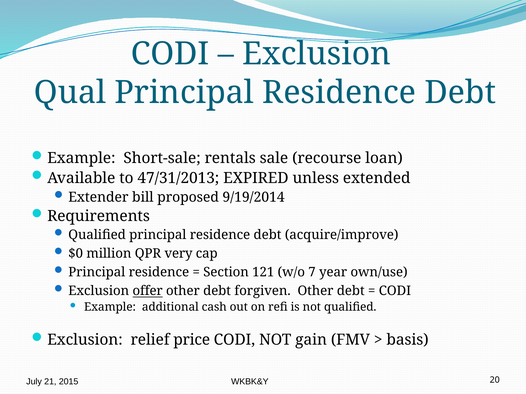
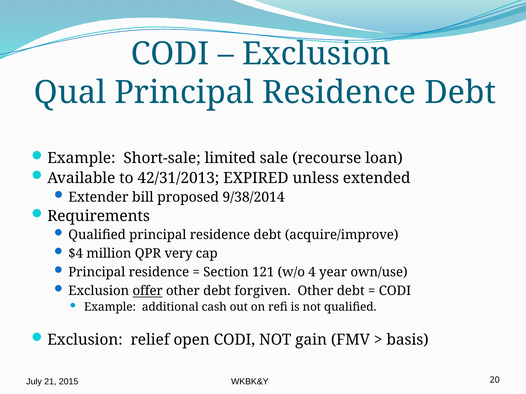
rentals: rentals -> limited (230, 158)
47/31/2013: 47/31/2013 -> 42/31/2013 (178, 178)
9/19/2014: 9/19/2014 -> 9/38/2014 (254, 197)
$0: $0 -> $4 (76, 254)
7: 7 -> 4 (312, 273)
price: price -> open (192, 340)
